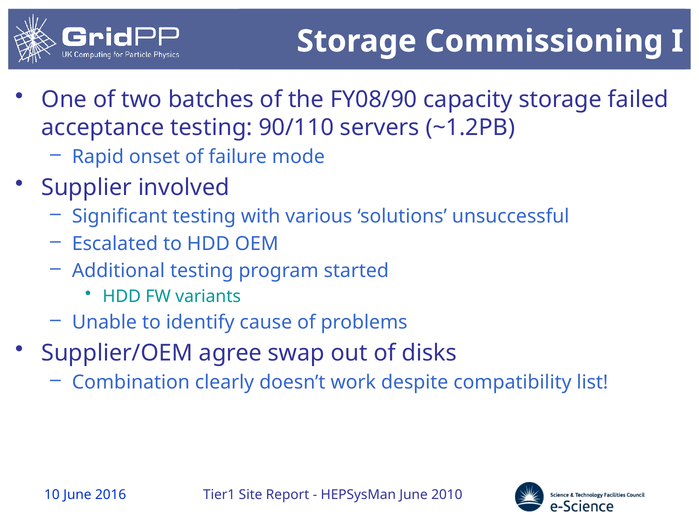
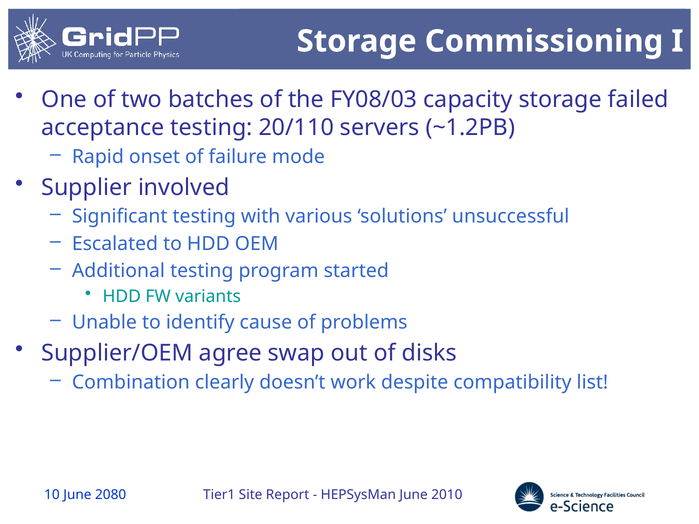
FY08/90: FY08/90 -> FY08/03 (374, 100)
90/110: 90/110 -> 20/110 (296, 128)
2016: 2016 -> 2080 (111, 495)
